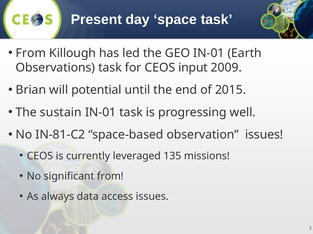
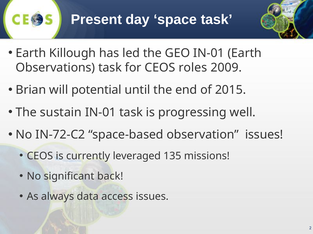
From: From -> Earth (31, 53)
input: input -> roles (193, 68)
IN-81-C2: IN-81-C2 -> IN-72-C2 (60, 135)
significant from: from -> back (110, 177)
